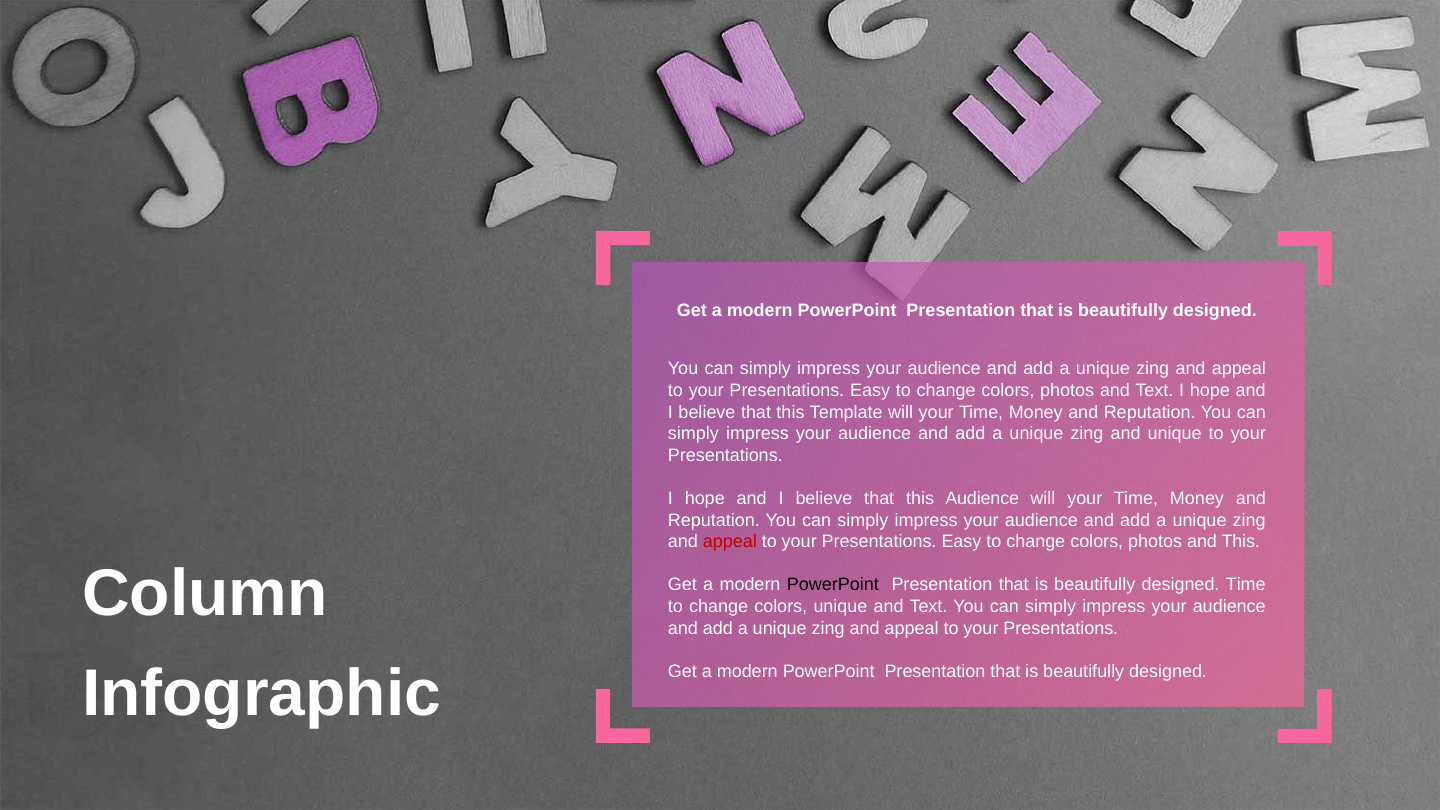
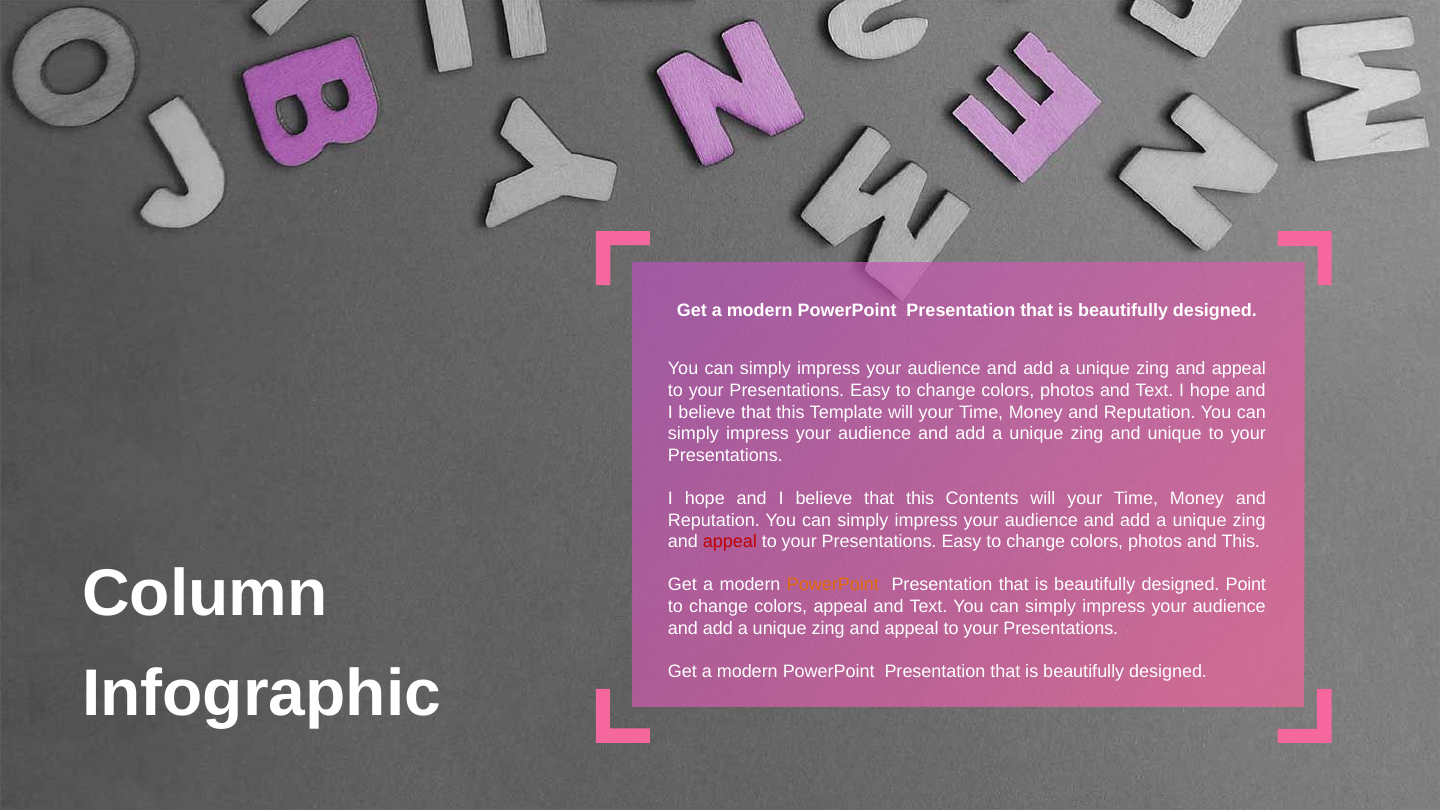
this Audience: Audience -> Contents (982, 499)
PowerPoint colour: black -> orange (833, 585)
designed Time: Time -> Point (1246, 585)
colors unique: unique -> appeal (840, 607)
